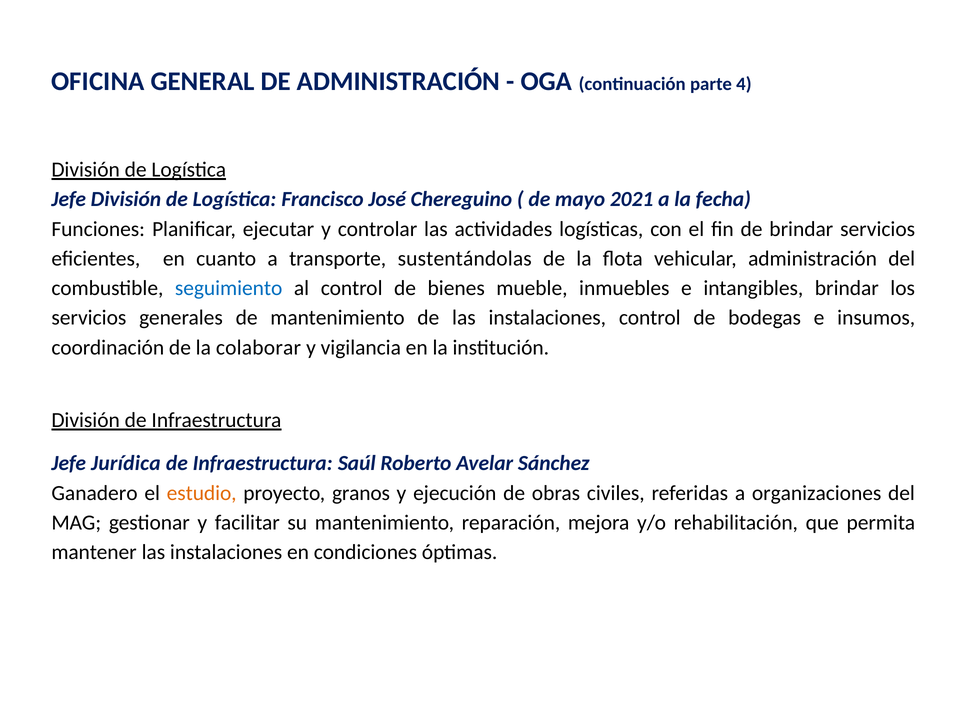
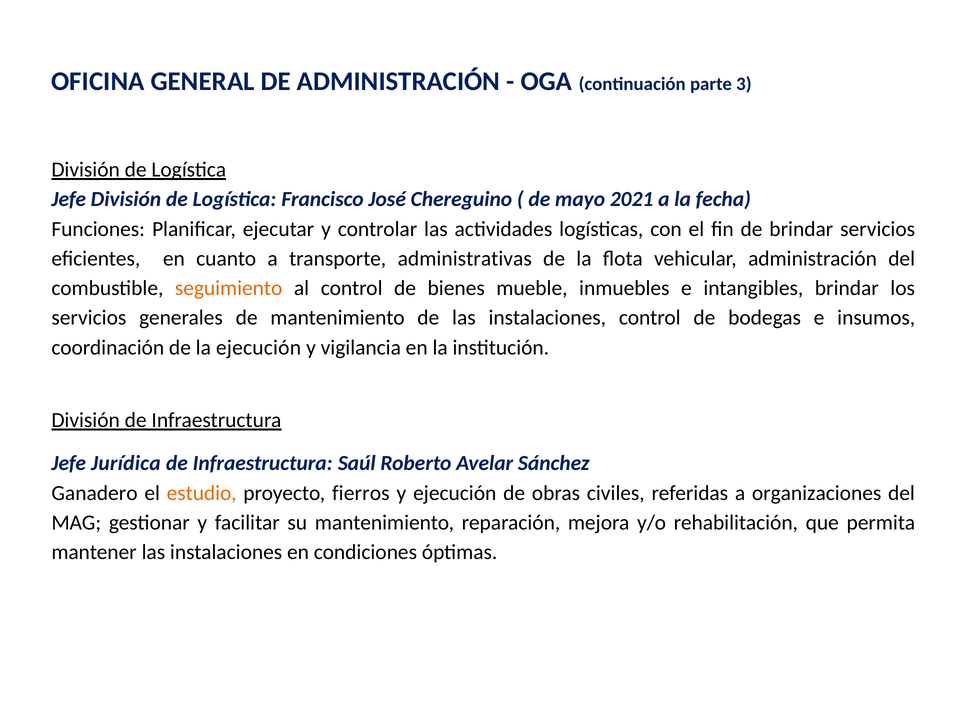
4: 4 -> 3 (744, 84)
sustentándolas: sustentándolas -> administrativas (465, 259)
seguimiento colour: blue -> orange (229, 288)
la colaborar: colaborar -> ejecución (258, 348)
granos: granos -> fierros (361, 493)
